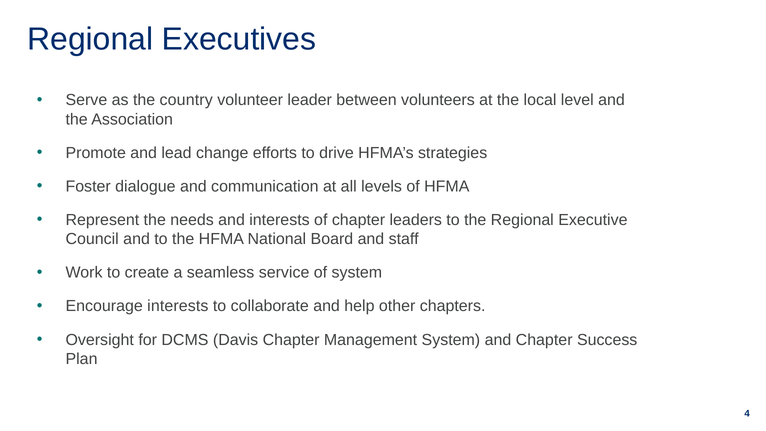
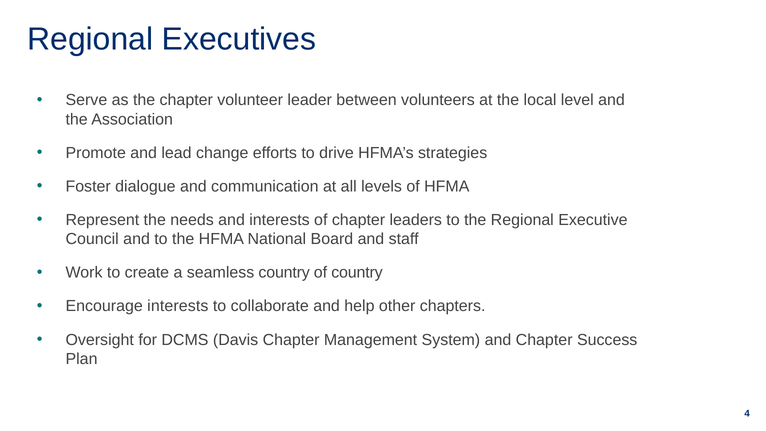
the country: country -> chapter (186, 100)
seamless service: service -> country (284, 273)
of system: system -> country (357, 273)
